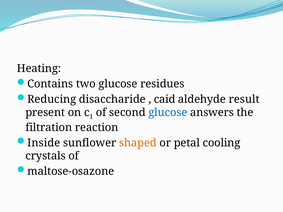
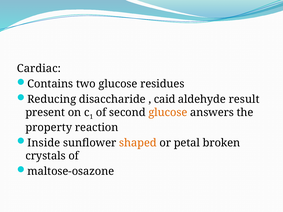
Heating: Heating -> Cardiac (39, 69)
glucose colour: blue -> orange (168, 113)
filtration: filtration -> property (49, 128)
cooling: cooling -> broken (222, 143)
